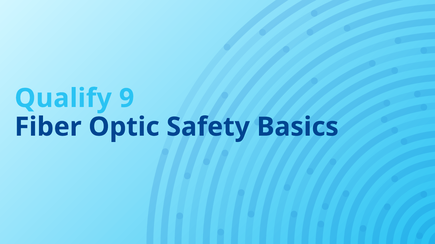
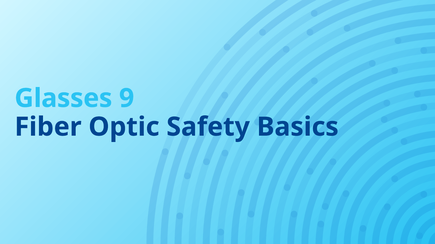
Qualify: Qualify -> Glasses (63, 99)
